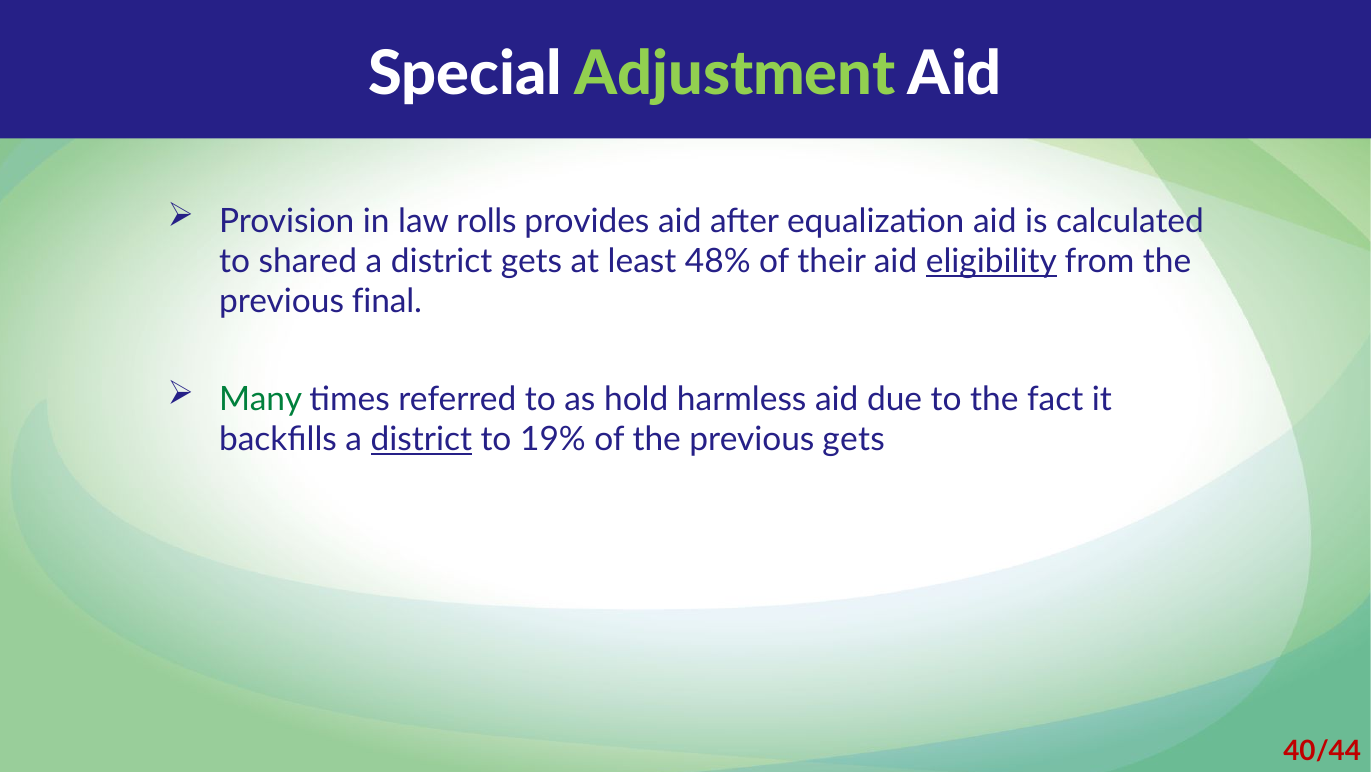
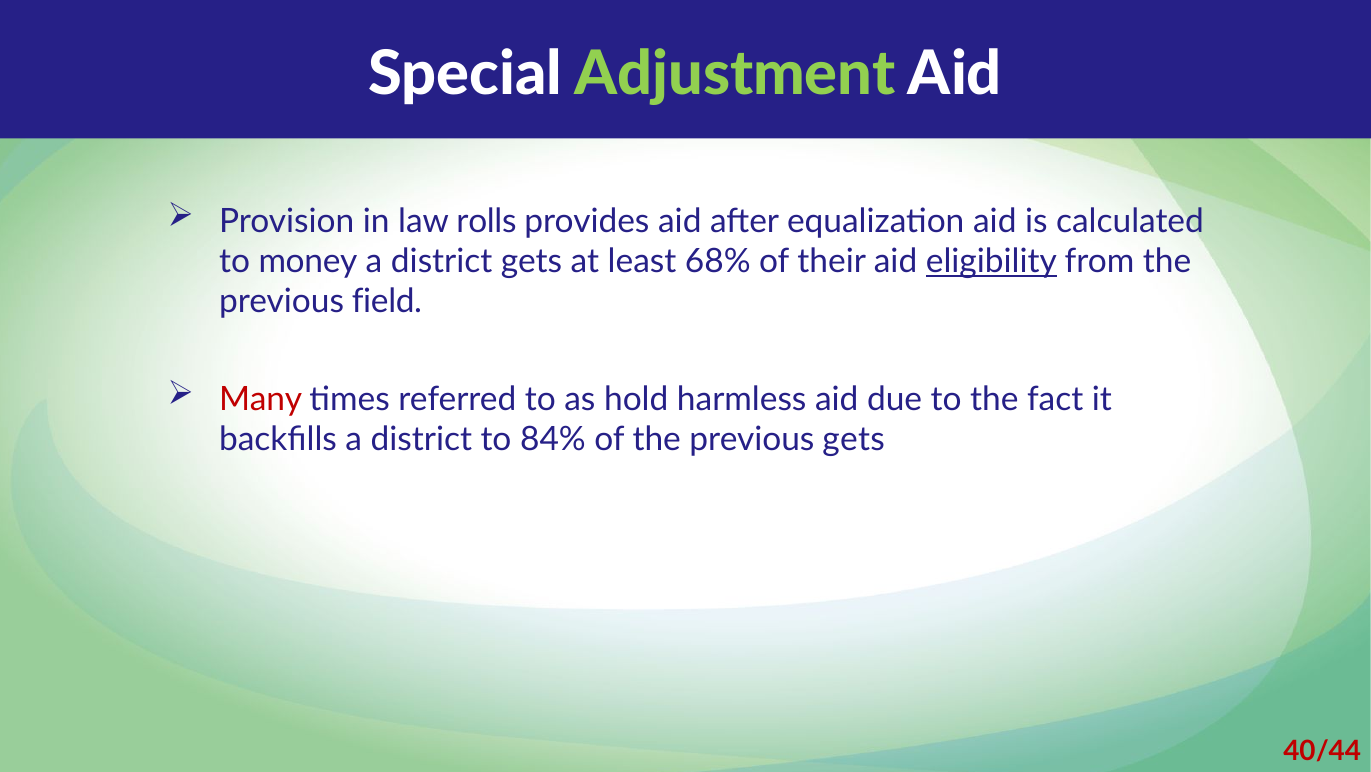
shared: shared -> money (308, 261)
48%: 48% -> 68% (718, 261)
final: final -> field (387, 302)
Many colour: green -> red (261, 399)
district underline: present -> none (421, 439)
19%: 19% -> 84% (553, 439)
